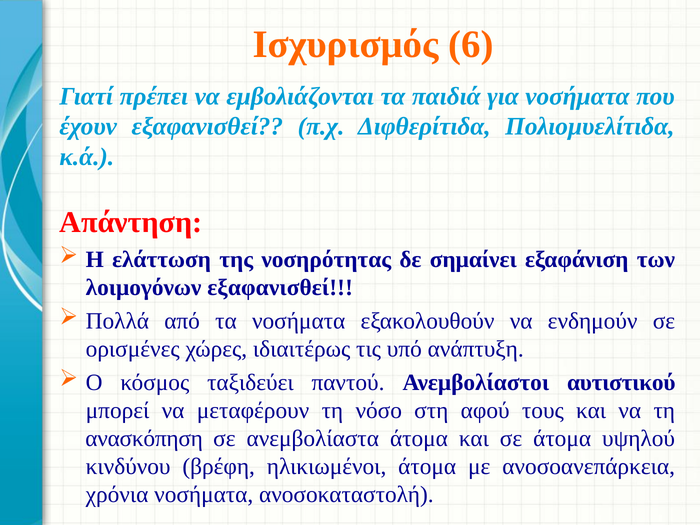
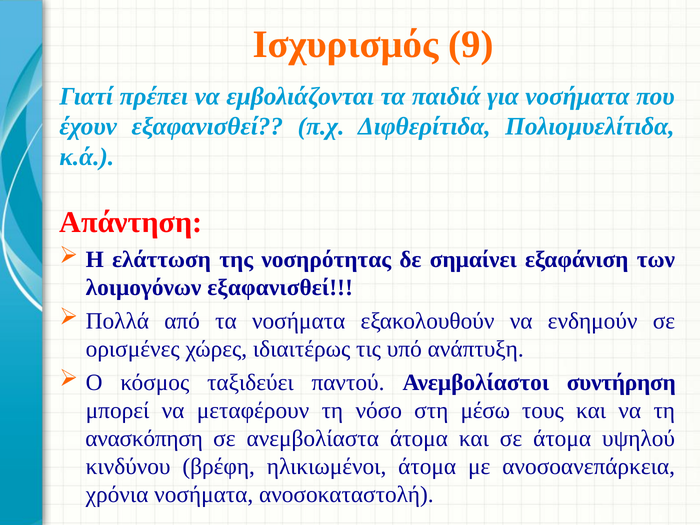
6: 6 -> 9 (471, 44)
αυτιστικού: αυτιστικού -> συντήρηση (621, 382)
αφού: αφού -> μέσω (485, 410)
